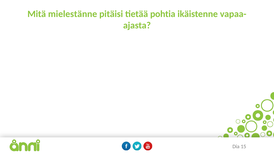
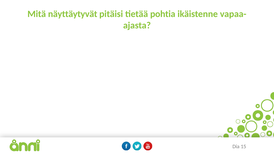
mielestänne: mielestänne -> näyttäytyvät (73, 14)
